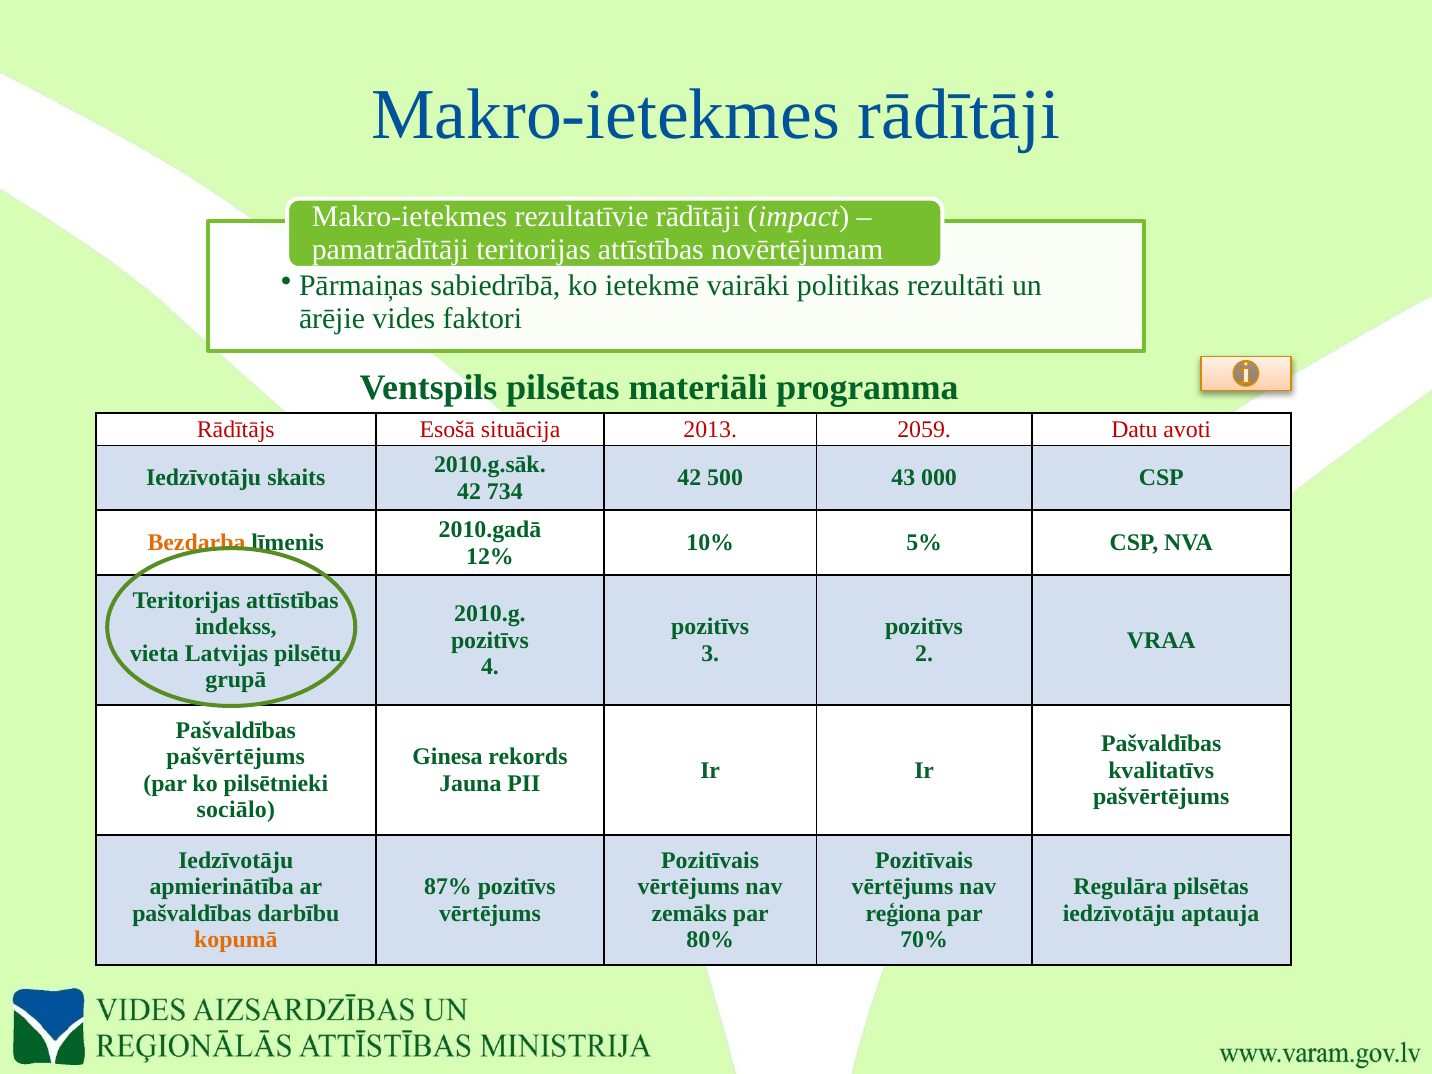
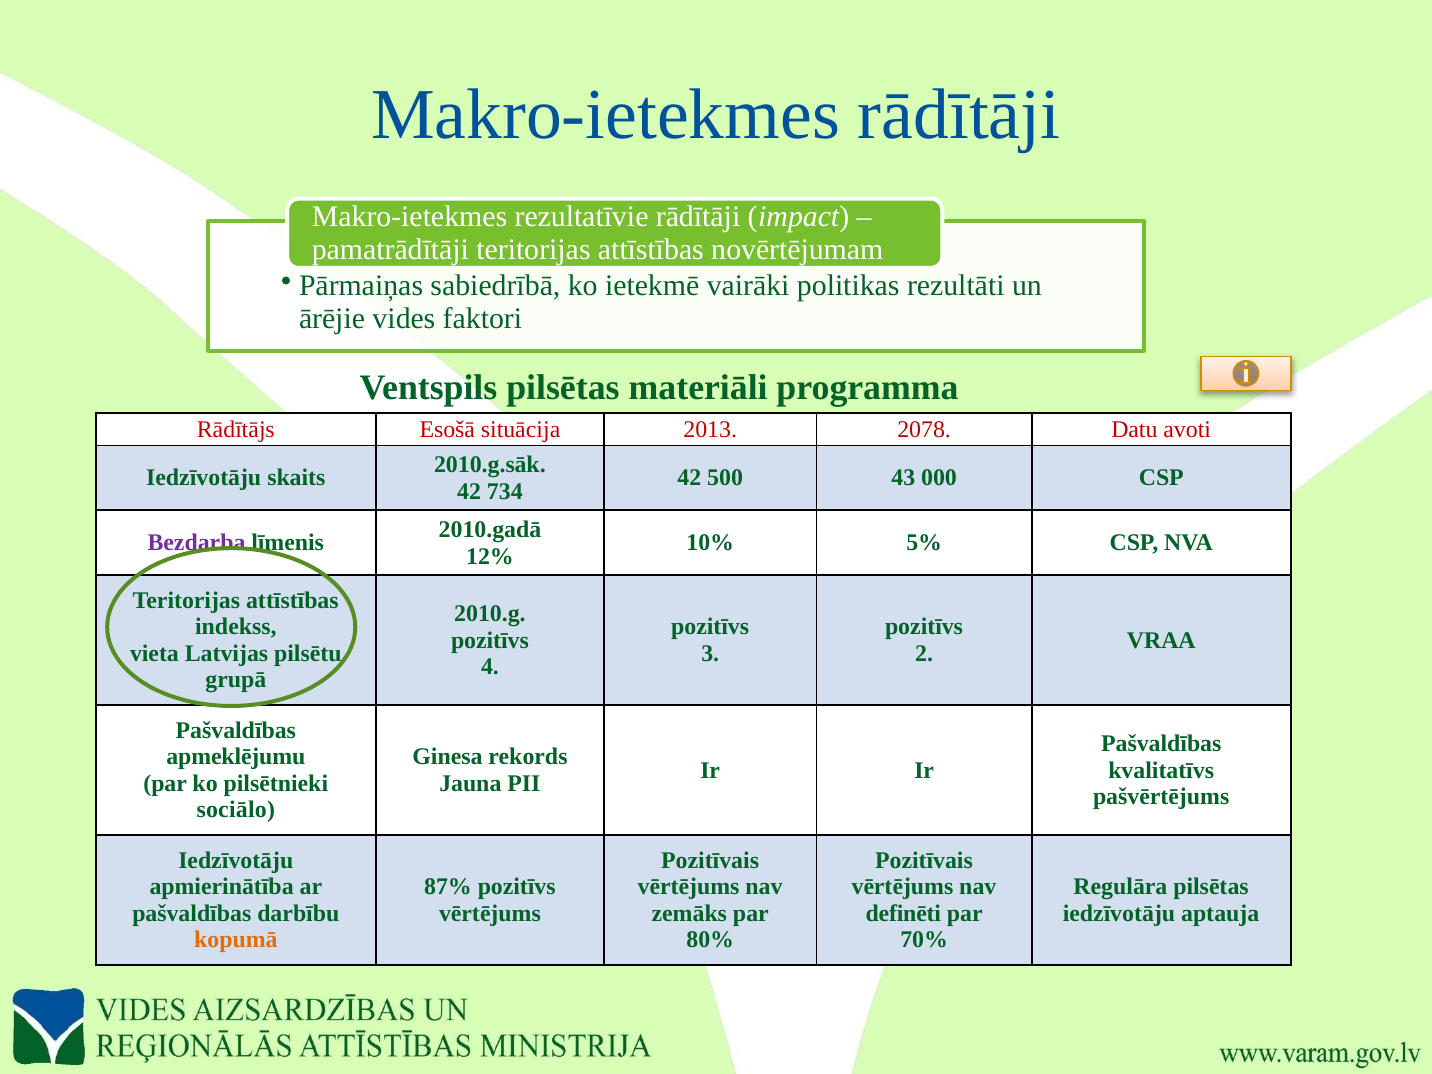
2059: 2059 -> 2078 (924, 429)
Bezdarba colour: orange -> purple (196, 543)
pašvērtējums: pašvērtējums -> apmeklējumu (236, 757)
reģiona: reģiona -> definēti (903, 914)
